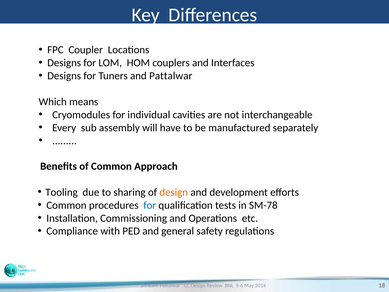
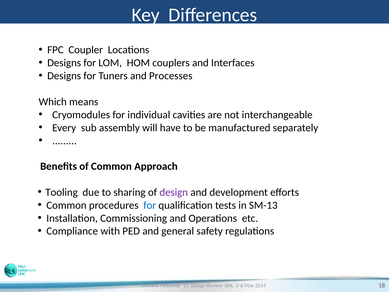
and Pattalwar: Pattalwar -> Processes (171, 76)
design colour: orange -> purple (174, 192)
SM-78: SM-78 -> SM-13 (263, 205)
